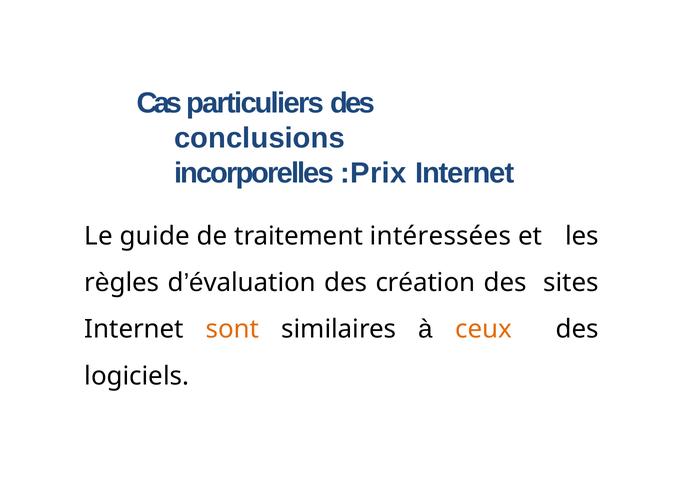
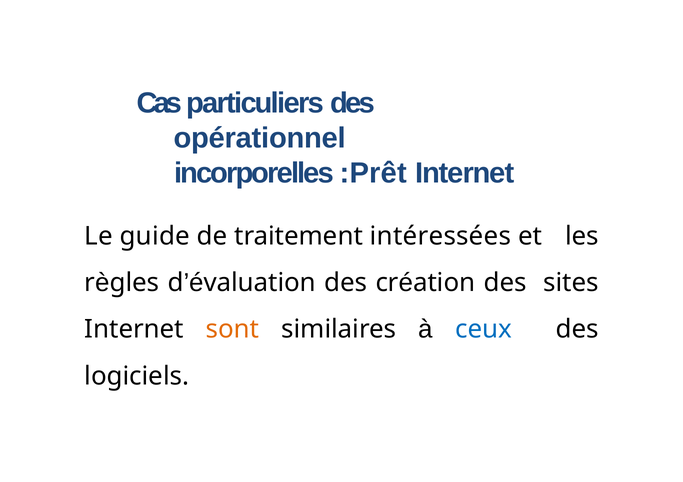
conclusions: conclusions -> opérationnel (260, 138)
:Prix: :Prix -> :Prêt (373, 173)
ceux colour: orange -> blue (484, 330)
